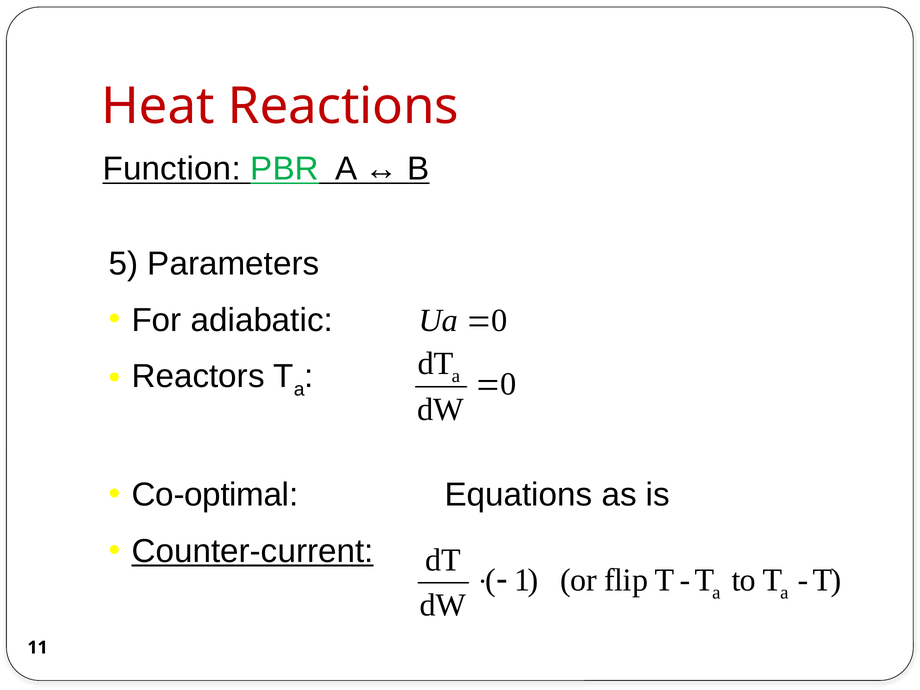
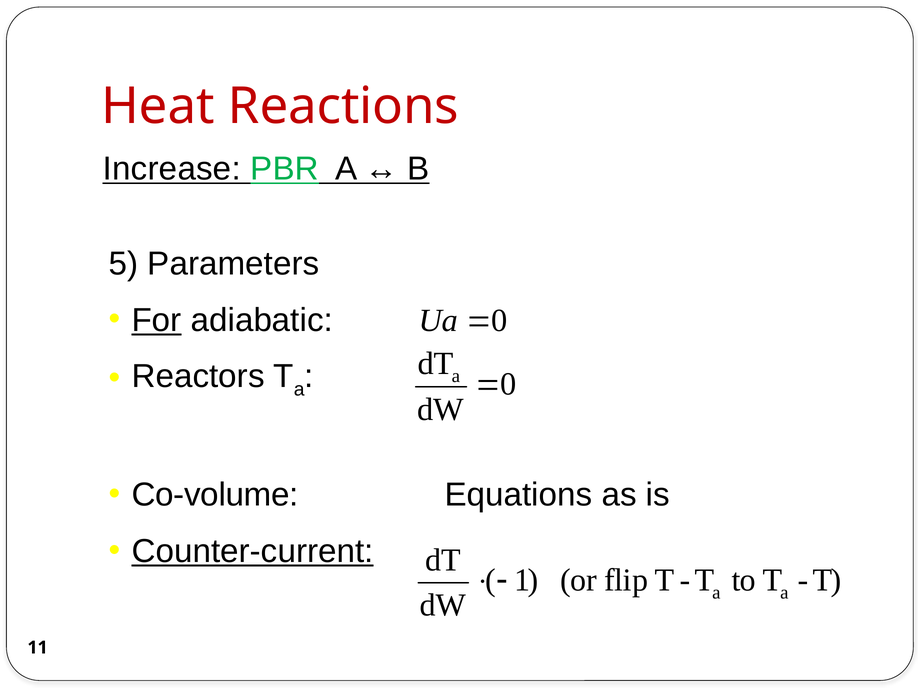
Function: Function -> Increase (172, 169)
For underline: none -> present (157, 320)
Co-optimal: Co-optimal -> Co-volume (215, 495)
